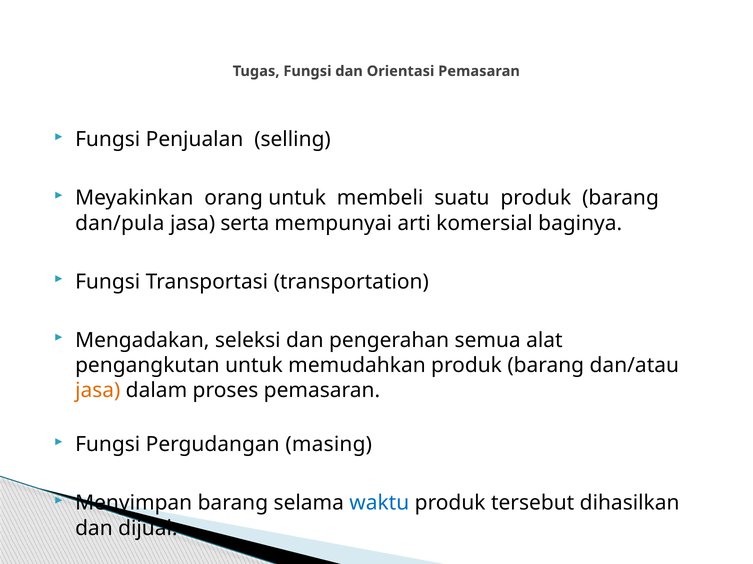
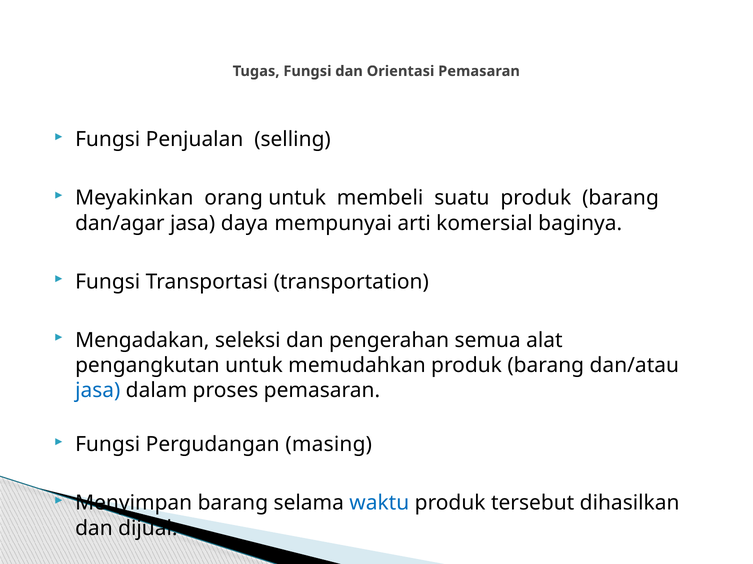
dan/pula: dan/pula -> dan/agar (120, 223)
serta: serta -> daya (245, 223)
jasa colour: orange -> blue (98, 391)
